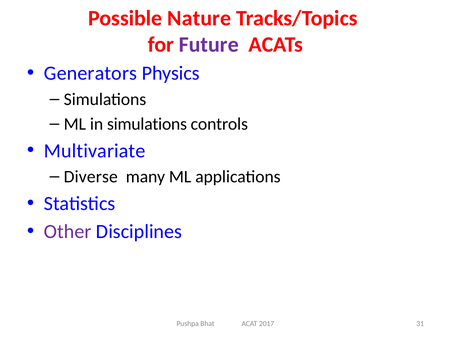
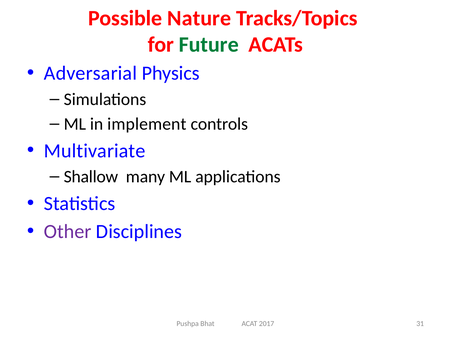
Future colour: purple -> green (209, 44)
Generators: Generators -> Adversarial (90, 73)
in simulations: simulations -> implement (147, 124)
Diverse: Diverse -> Shallow (91, 176)
